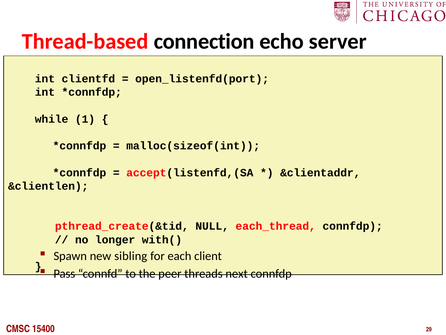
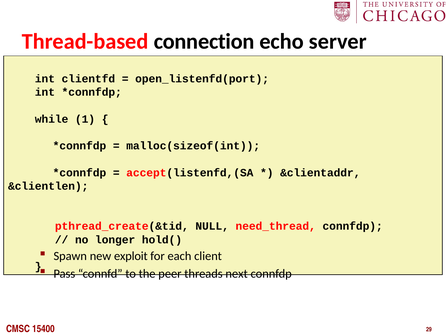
each_thread: each_thread -> need_thread (276, 226)
with(: with( -> hold( (162, 239)
sibling: sibling -> exploit (131, 256)
